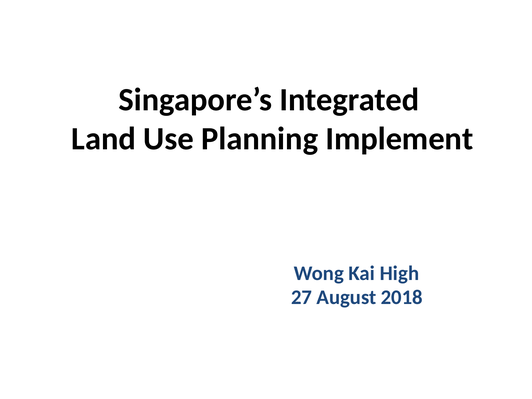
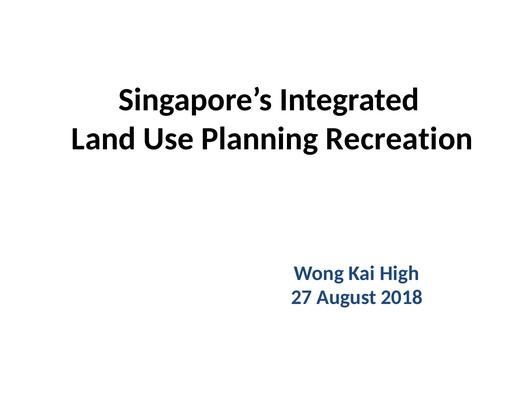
Implement: Implement -> Recreation (399, 139)
